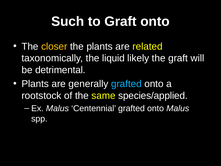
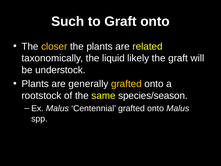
detrimental: detrimental -> understock (60, 70)
grafted colour: light blue -> yellow (126, 84)
species/applied: species/applied -> species/season (153, 95)
